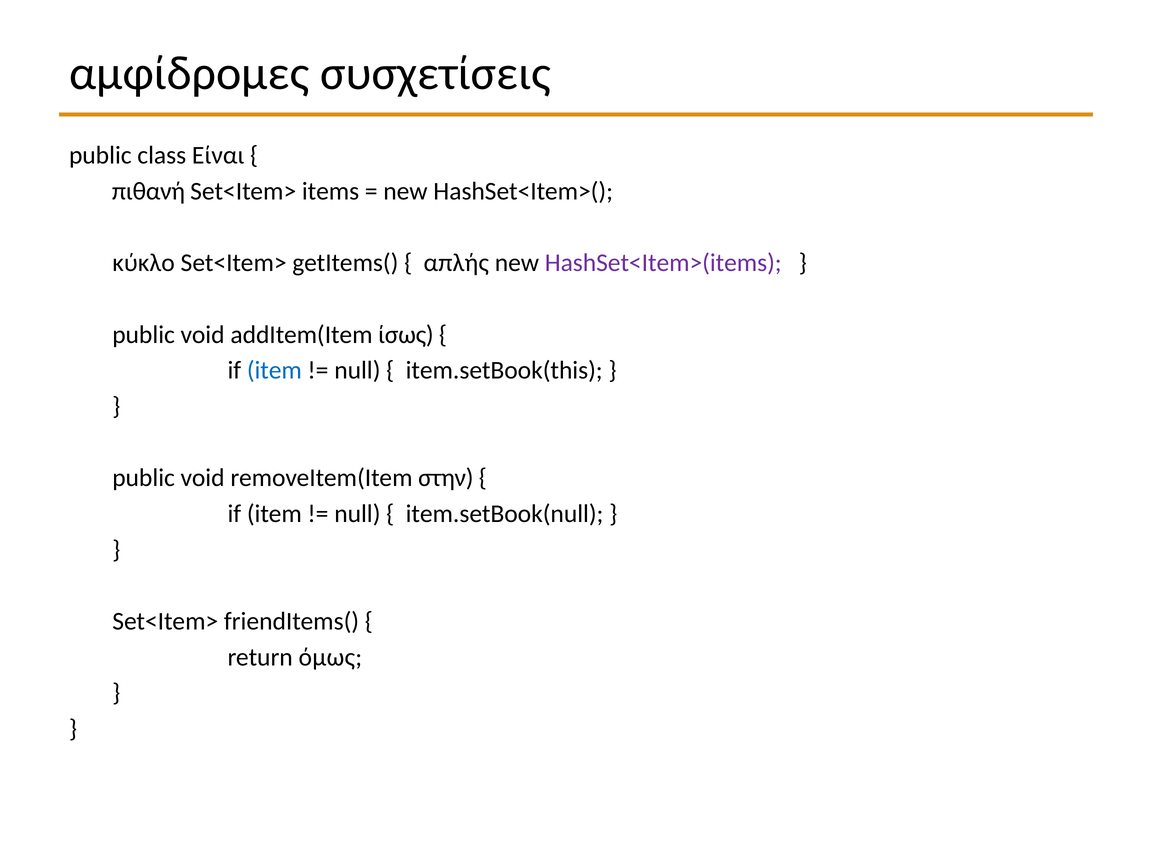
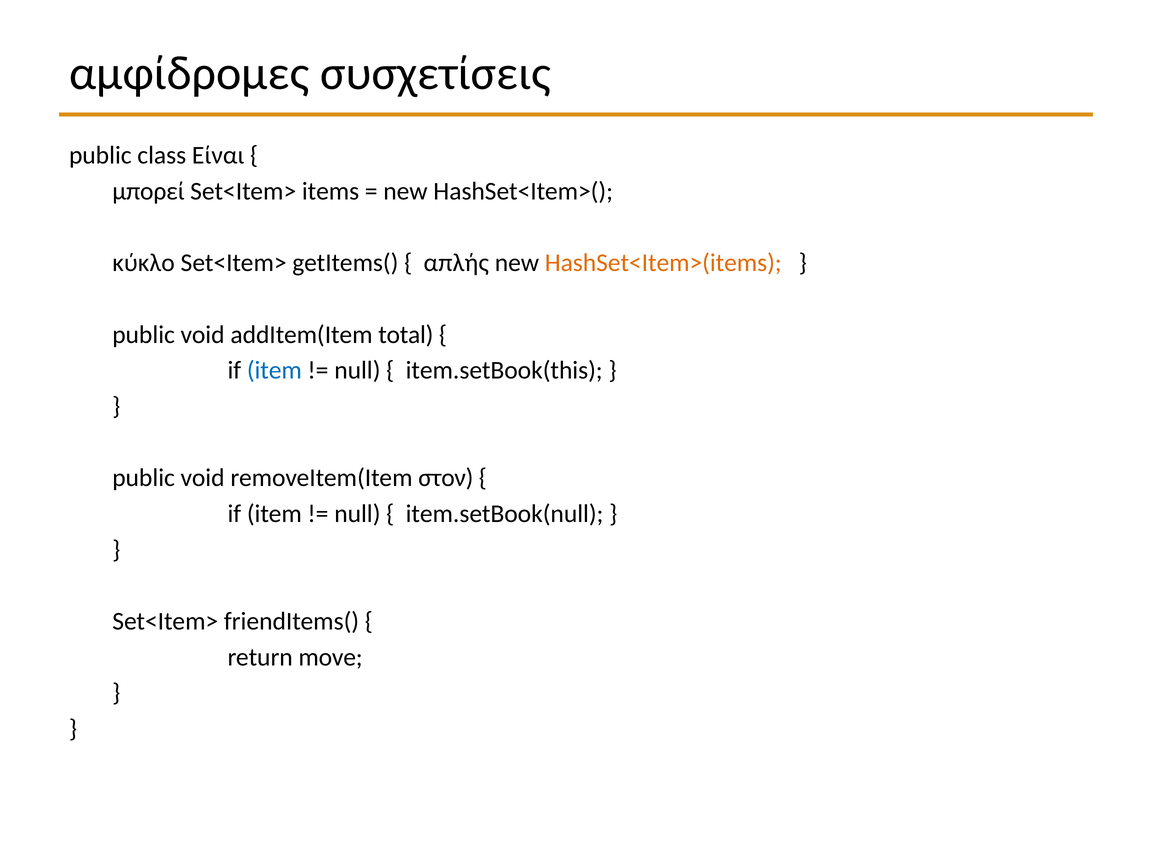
πιθανή: πιθανή -> μπορεί (149, 191)
HashSet<Item>(items colour: purple -> orange (663, 263)
ίσως: ίσως -> total (406, 335)
στην: στην -> στον (446, 478)
όμως: όμως -> move (331, 657)
